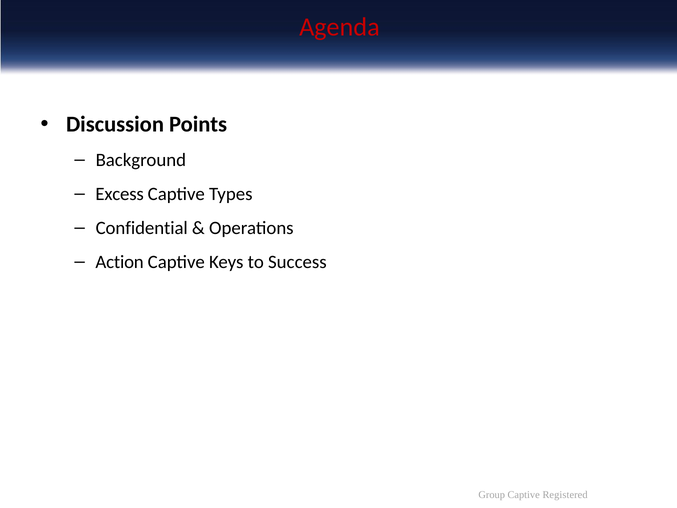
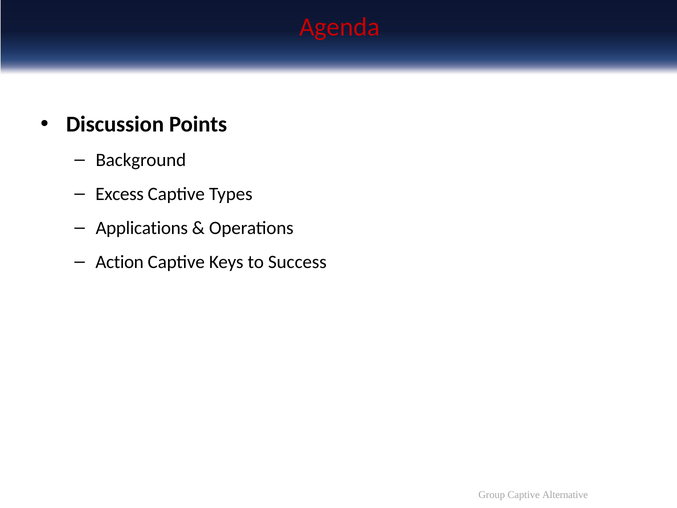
Confidential: Confidential -> Applications (142, 228)
Registered: Registered -> Alternative (565, 494)
